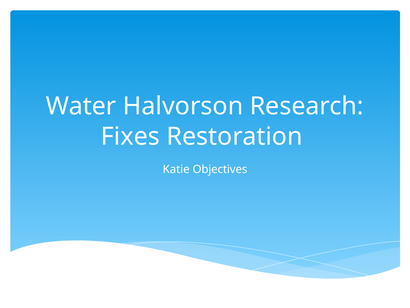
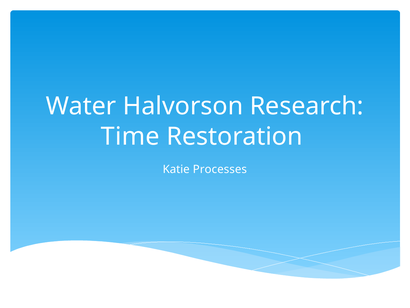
Fixes: Fixes -> Time (130, 136)
Objectives: Objectives -> Processes (220, 169)
